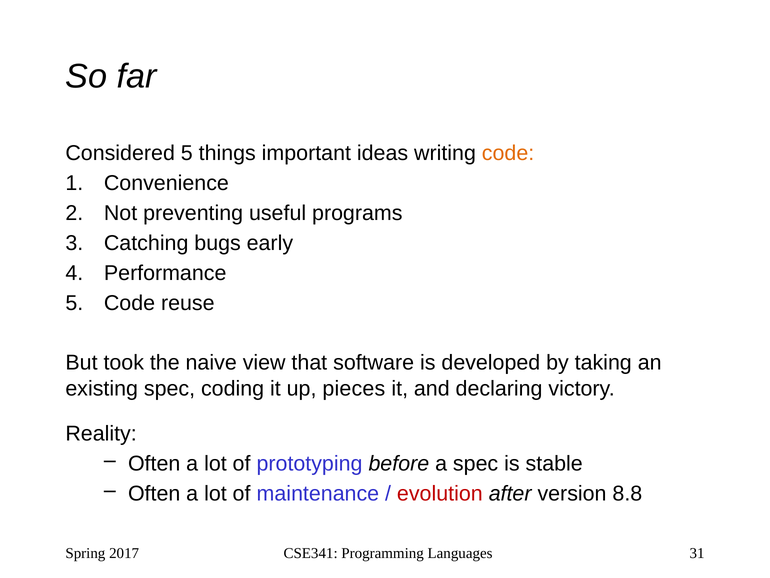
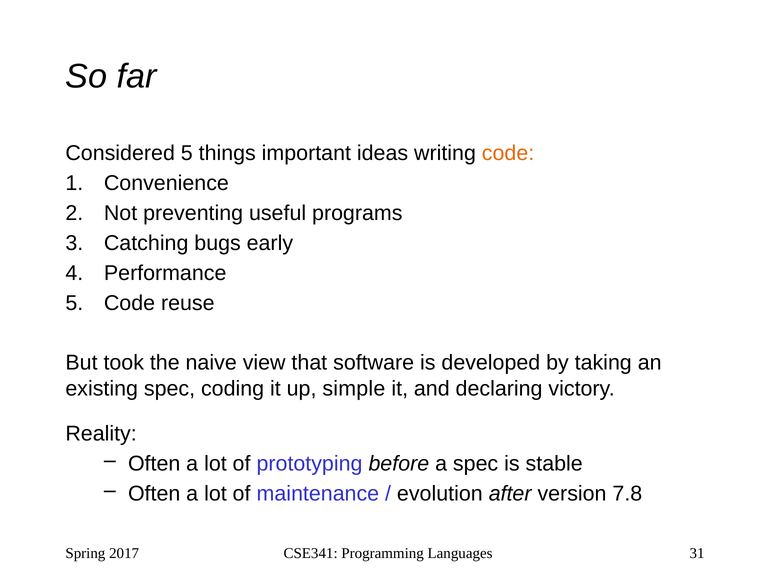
pieces: pieces -> simple (354, 388)
evolution colour: red -> black (440, 493)
8.8: 8.8 -> 7.8 (627, 493)
